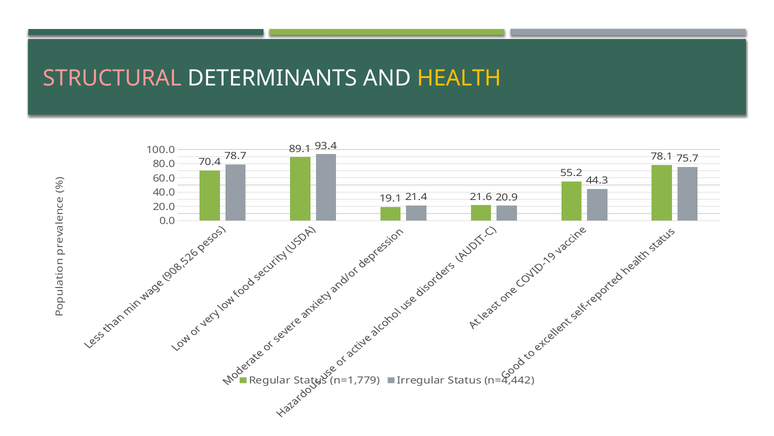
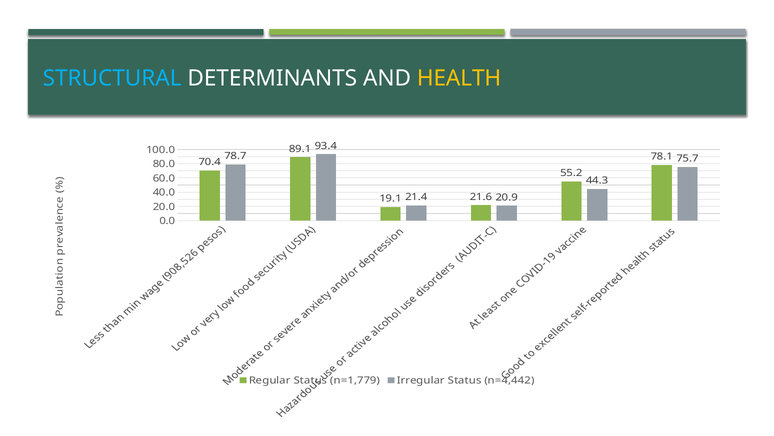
STRUCTURAL colour: pink -> light blue (112, 78)
